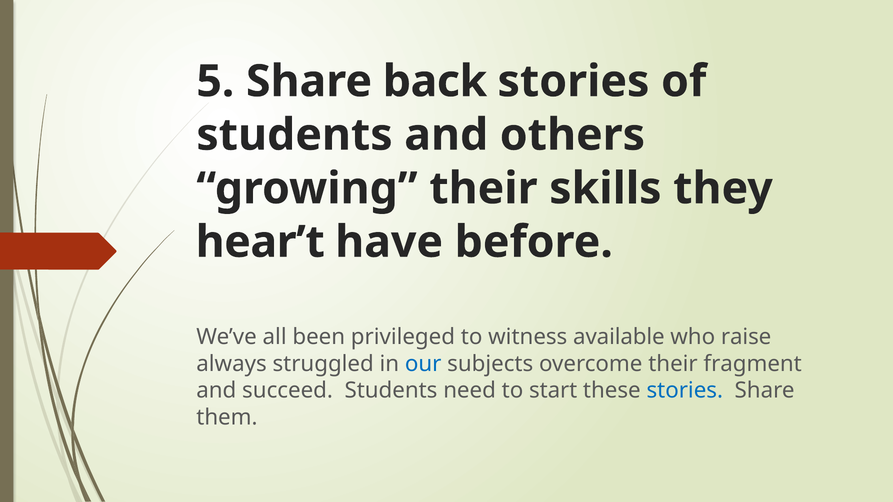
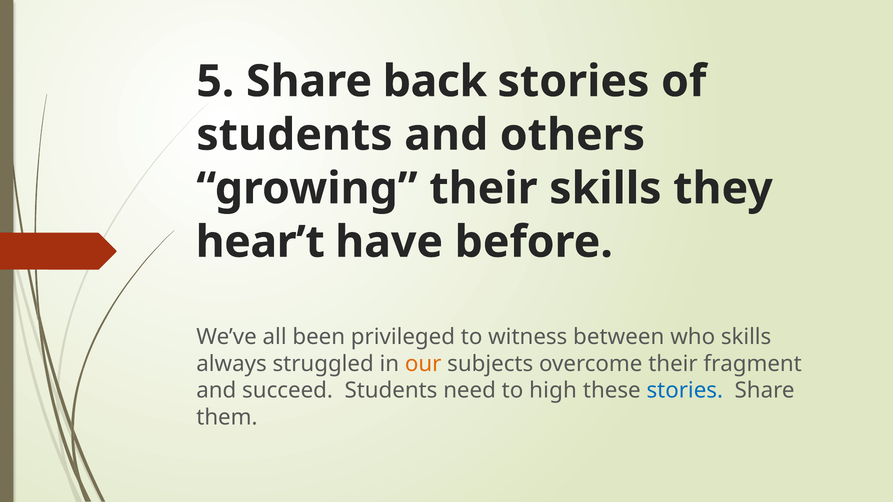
available: available -> between (619, 337)
who raise: raise -> skills (746, 337)
our colour: blue -> orange (423, 364)
start: start -> high (553, 391)
